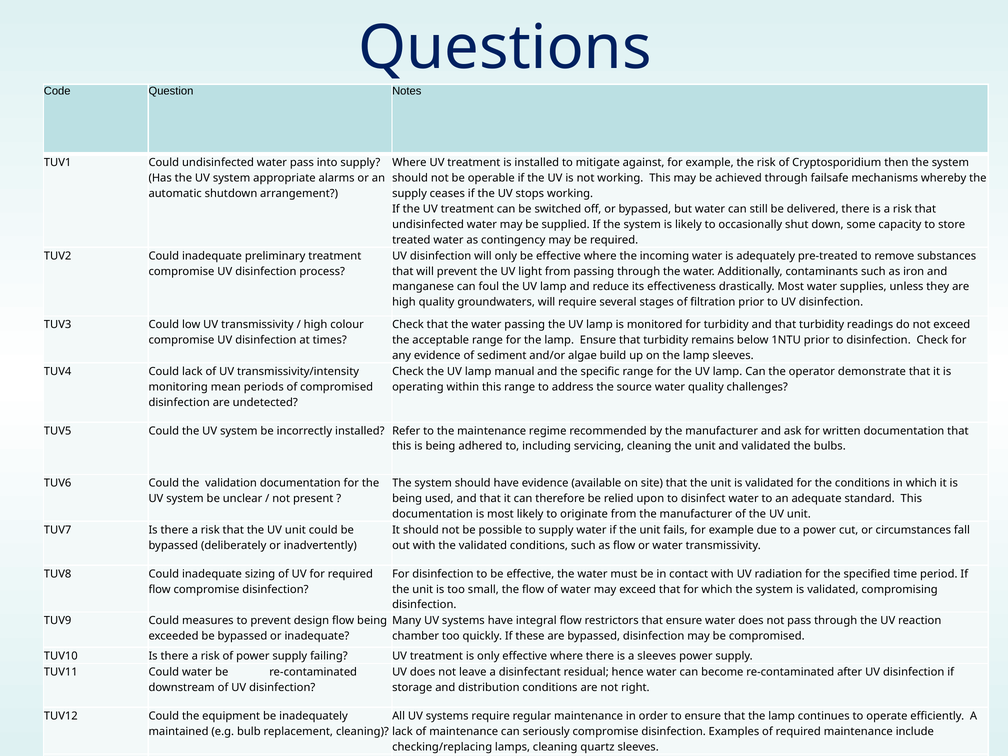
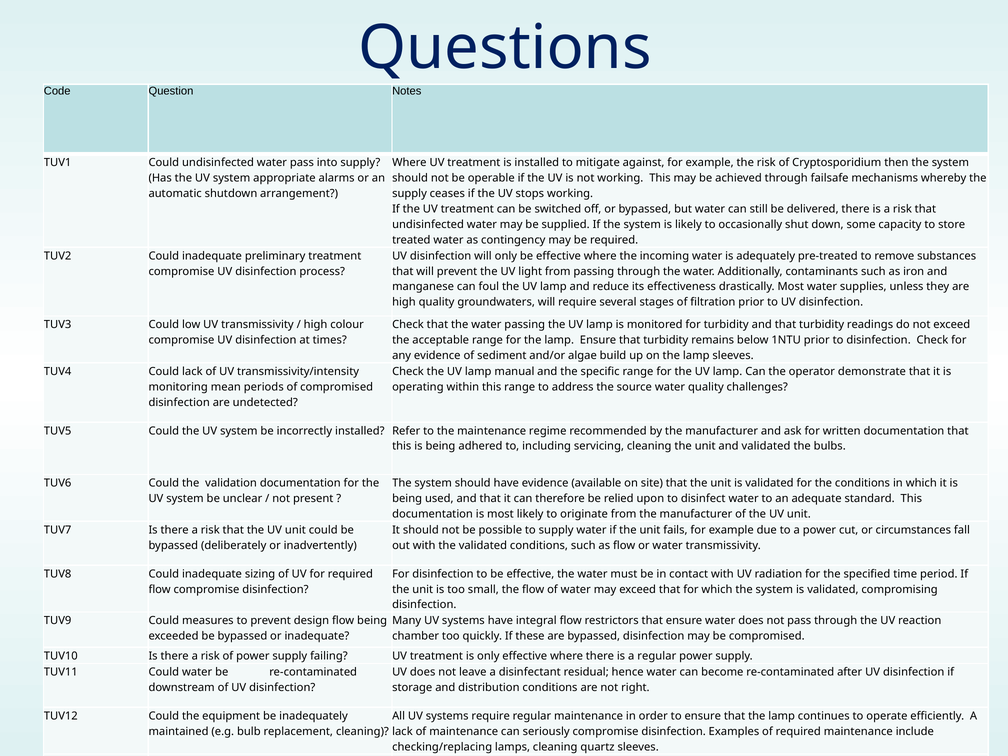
a sleeves: sleeves -> regular (657, 656)
